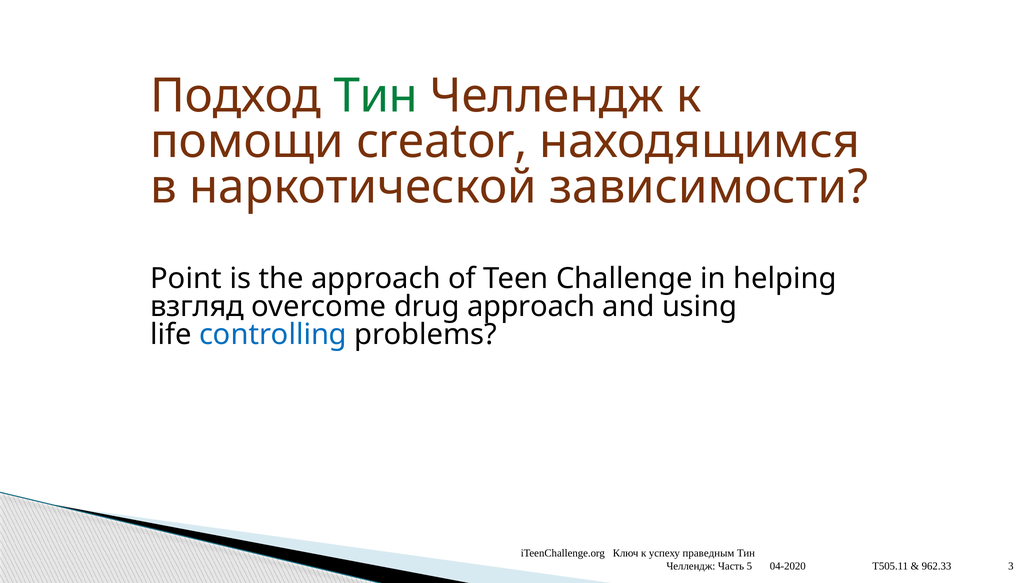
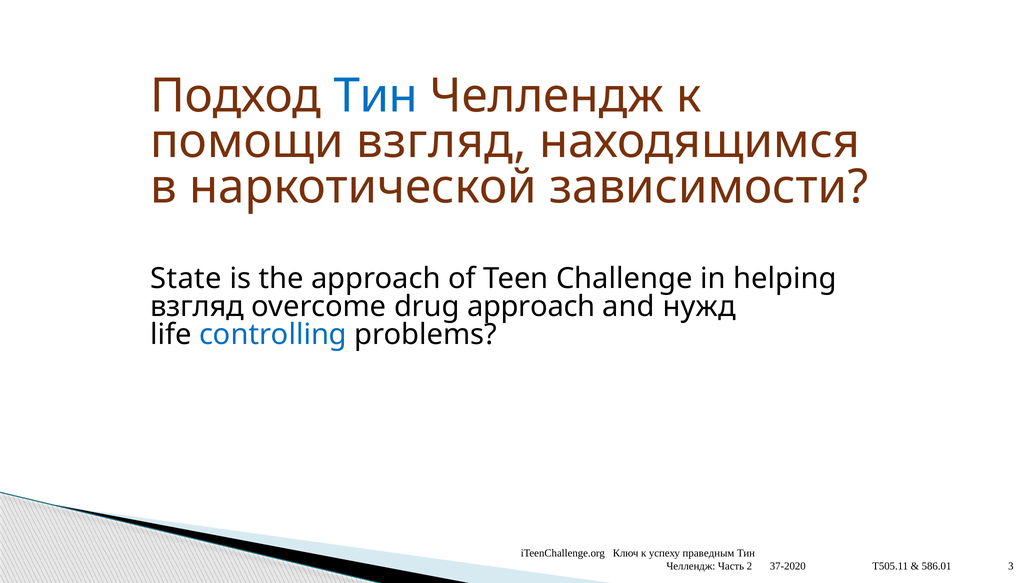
Тин colour: green -> blue (376, 96)
помощи creator: creator -> взгляд (441, 141)
Point: Point -> State (186, 279)
using: using -> нужд (699, 307)
5: 5 -> 2 (749, 566)
04-2020: 04-2020 -> 37-2020 (788, 566)
962.33: 962.33 -> 586.01 (937, 566)
